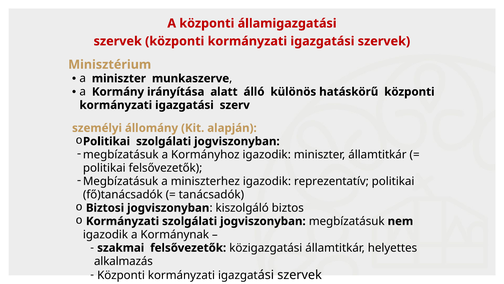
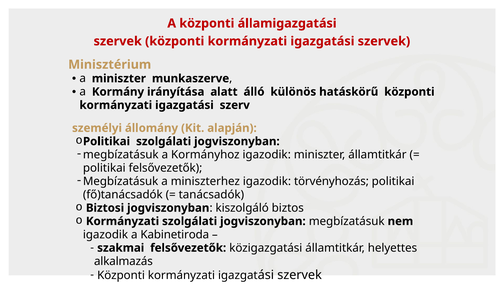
reprezentatív: reprezentatív -> törvényhozás (331, 181)
Kormánynak: Kormánynak -> Kabinetiroda (175, 234)
